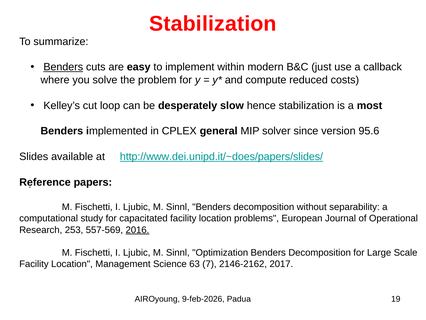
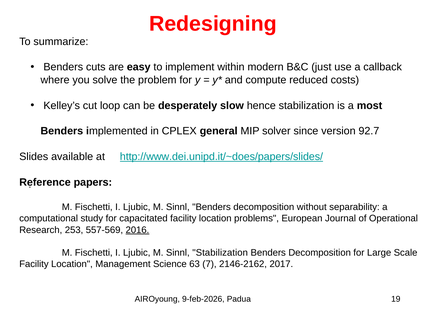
Stabilization: Stabilization -> Redesigning (213, 24)
Benders underline: present -> none (63, 67)
95.6: 95.6 -> 92.7 (369, 131)
Sinnl Optimization: Optimization -> Stabilization (220, 252)
